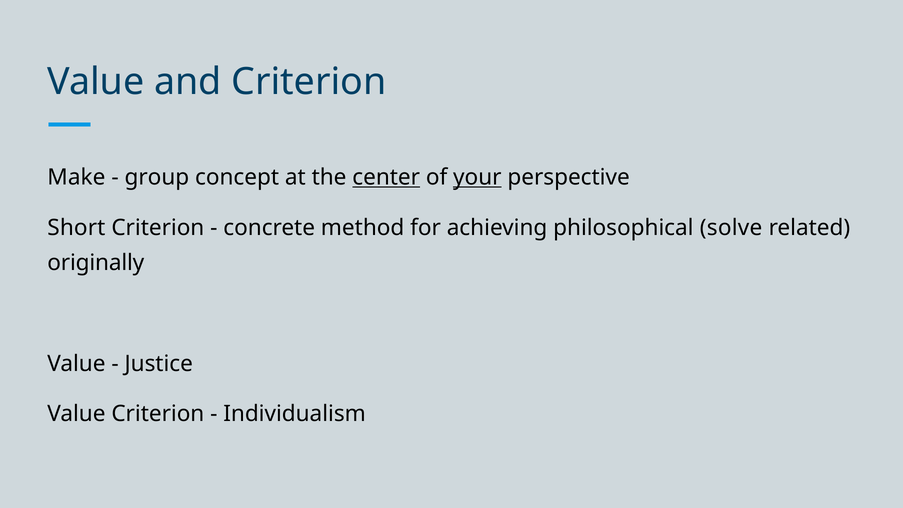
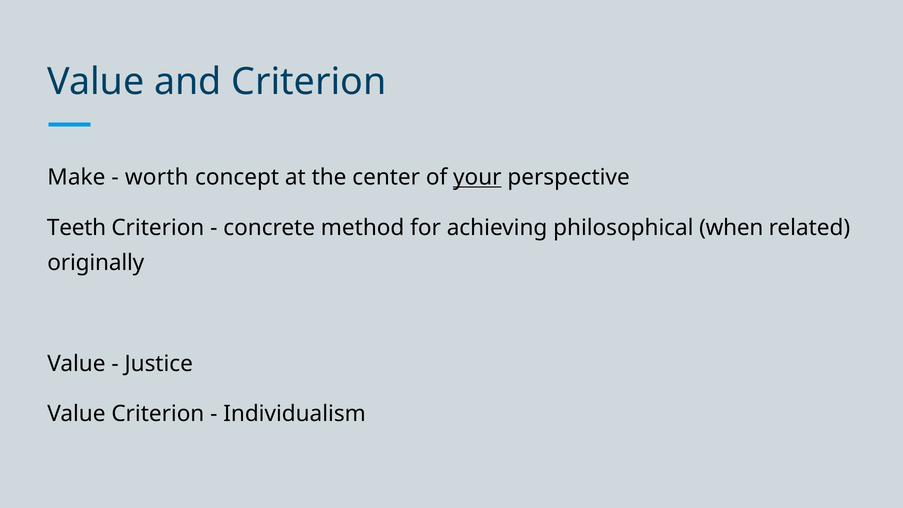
group: group -> worth (157, 177)
center underline: present -> none (386, 177)
Short: Short -> Teeth (77, 228)
solve: solve -> when (731, 228)
